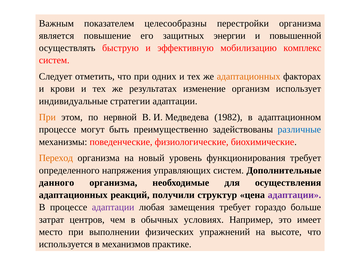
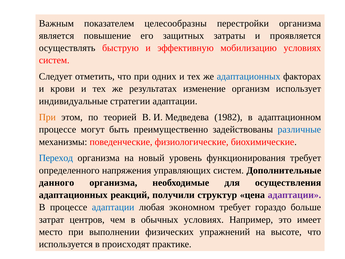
энергии: энергии -> затраты (230, 36)
повышенной: повышенной -> проявляется (295, 36)
мобилизацию комплекс: комплекс -> условиях (302, 48)
адаптационных colour: orange -> blue (249, 76)
нервной: нервной -> теорией (120, 117)
Переход colour: orange -> blue (56, 158)
адаптации colour: purple -> blue (113, 207)
замещения: замещения -> экономном (192, 207)
механизмов: механизмов -> происходят (126, 244)
